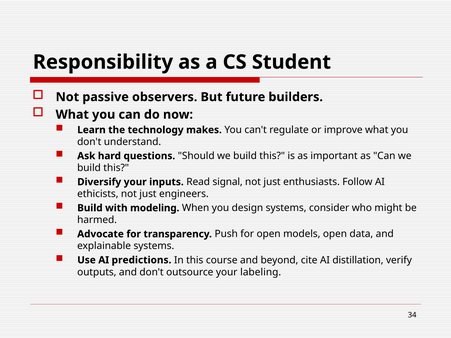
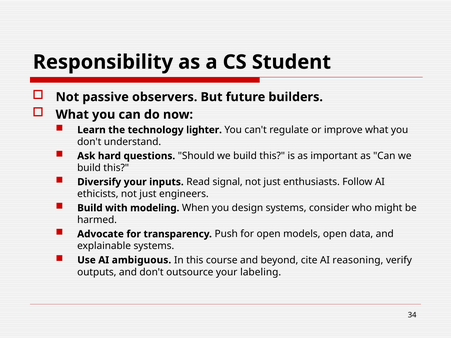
makes: makes -> lighter (204, 130)
predictions: predictions -> ambiguous (141, 260)
distillation: distillation -> reasoning (358, 260)
